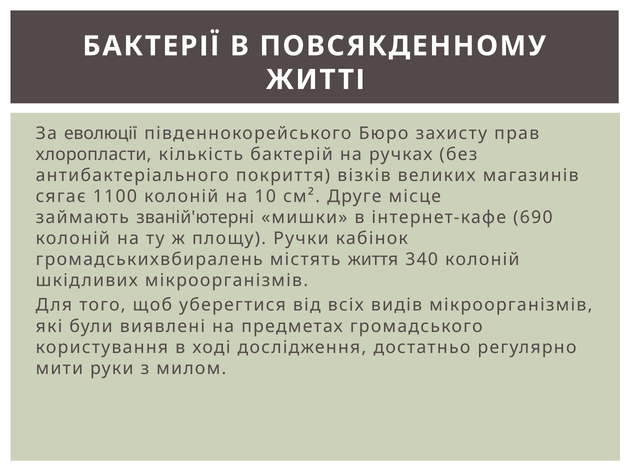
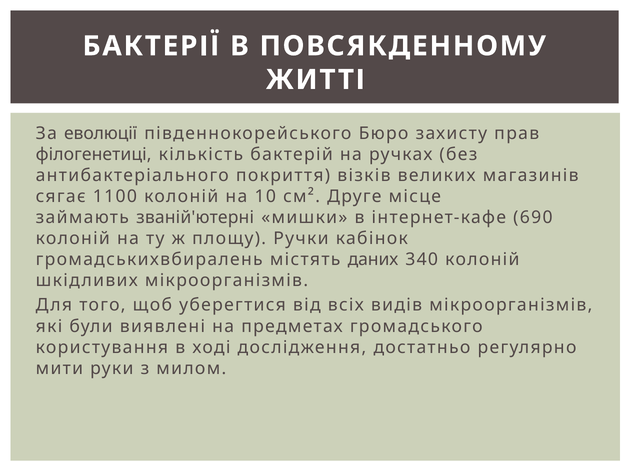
хлоропласти: хлоропласти -> філогенетиці (94, 155)
життя: життя -> даних (373, 260)
